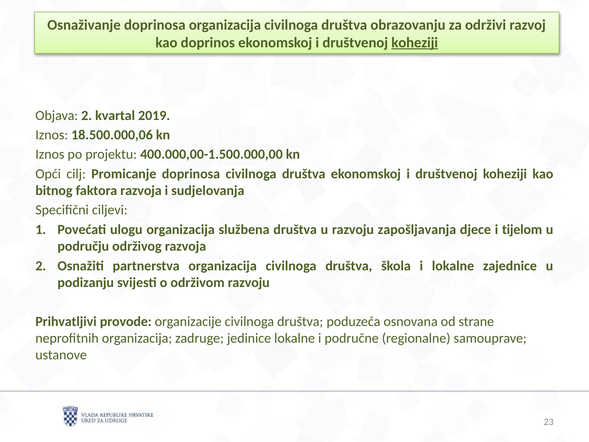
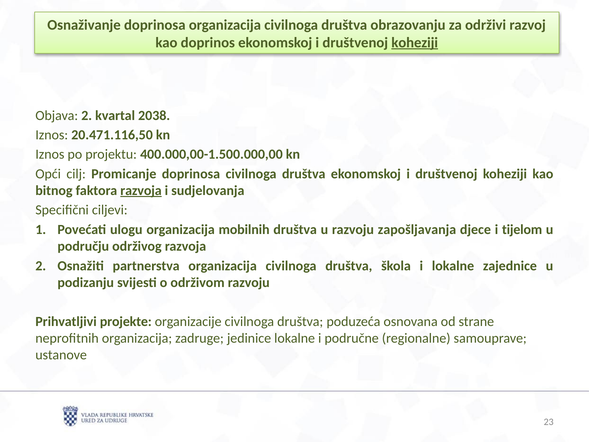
2019: 2019 -> 2038 (154, 115)
18.500.000,06: 18.500.000,06 -> 20.471.116,50 (112, 135)
razvoja underline: none -> present (141, 190)
službena: službena -> mobilnih (244, 229)
provode: provode -> projekte (126, 321)
